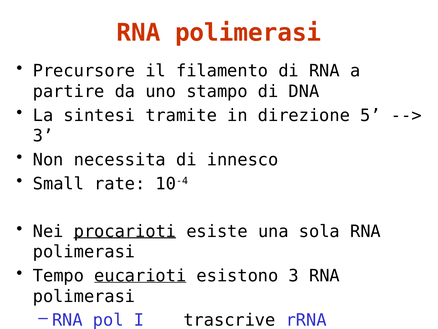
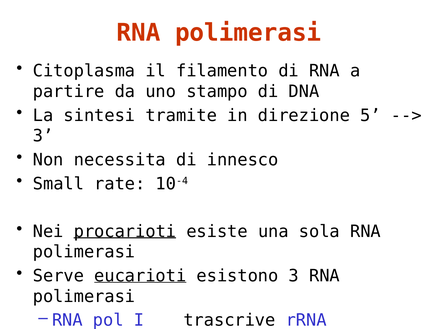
Precursore: Precursore -> Citoplasma (84, 71)
Tempo: Tempo -> Serve (58, 275)
